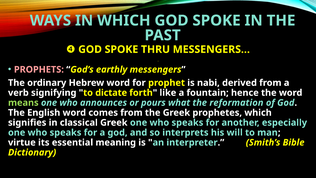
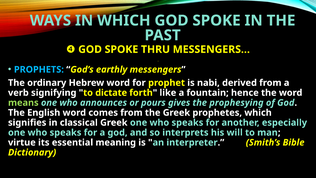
PROPHETS colour: pink -> light blue (39, 69)
what: what -> gives (179, 103)
reformation: reformation -> prophesying (236, 103)
